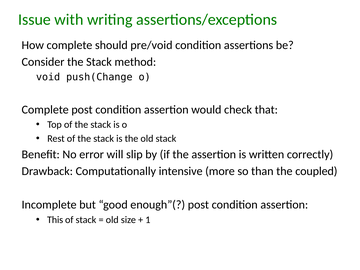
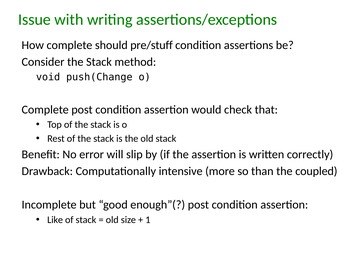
pre/void: pre/void -> pre/stuff (152, 45)
This: This -> Like (55, 220)
